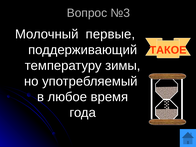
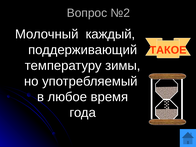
№3: №3 -> №2 (120, 13)
первые: первые -> каждый (110, 34)
